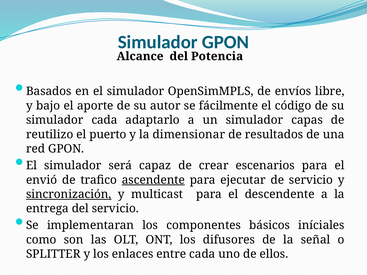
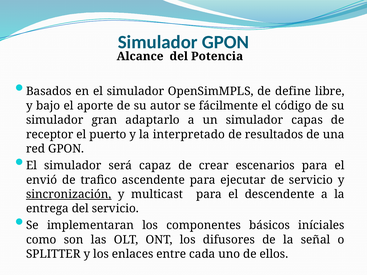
envíos: envíos -> define (293, 91)
simulador cada: cada -> gran (104, 120)
reutilizo: reutilizo -> receptor (50, 135)
dimensionar: dimensionar -> interpretado (189, 135)
ascendente underline: present -> none (153, 180)
